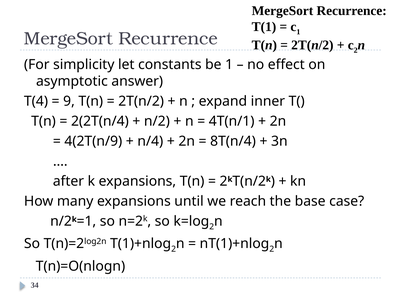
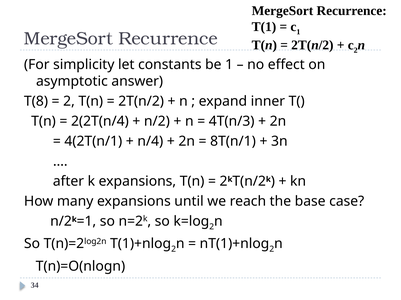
T(4: T(4 -> T(8 (36, 102)
9: 9 -> 2 (69, 102)
4T(n/1: 4T(n/1 -> 4T(n/3 (232, 122)
4(2T(n/9: 4(2T(n/9 -> 4(2T(n/1 (93, 142)
8T(n/4: 8T(n/4 -> 8T(n/1 (233, 142)
